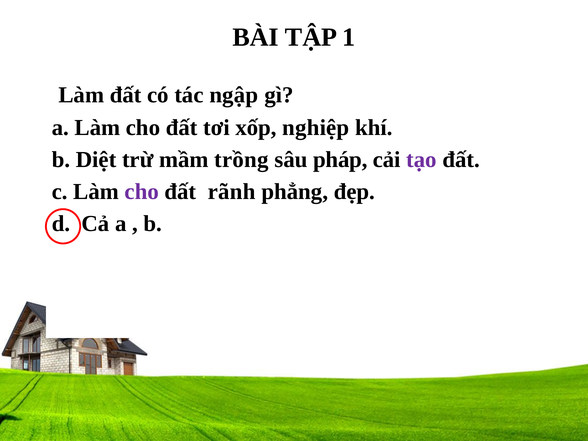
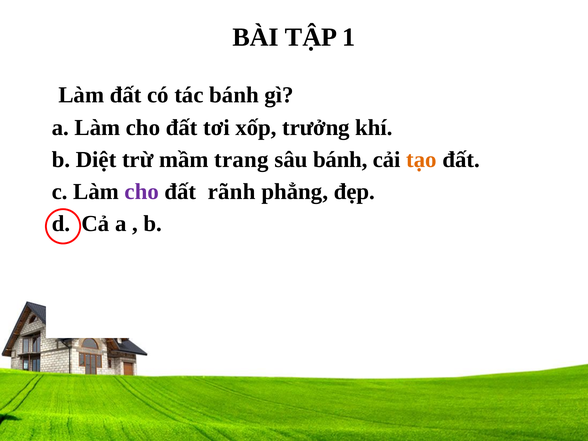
tác ngập: ngập -> bánh (234, 95)
nghiệp: nghiệp -> trưởng (316, 128)
trồng: trồng -> trang (241, 160)
sâu pháp: pháp -> bánh (340, 160)
tạo colour: purple -> orange (422, 160)
